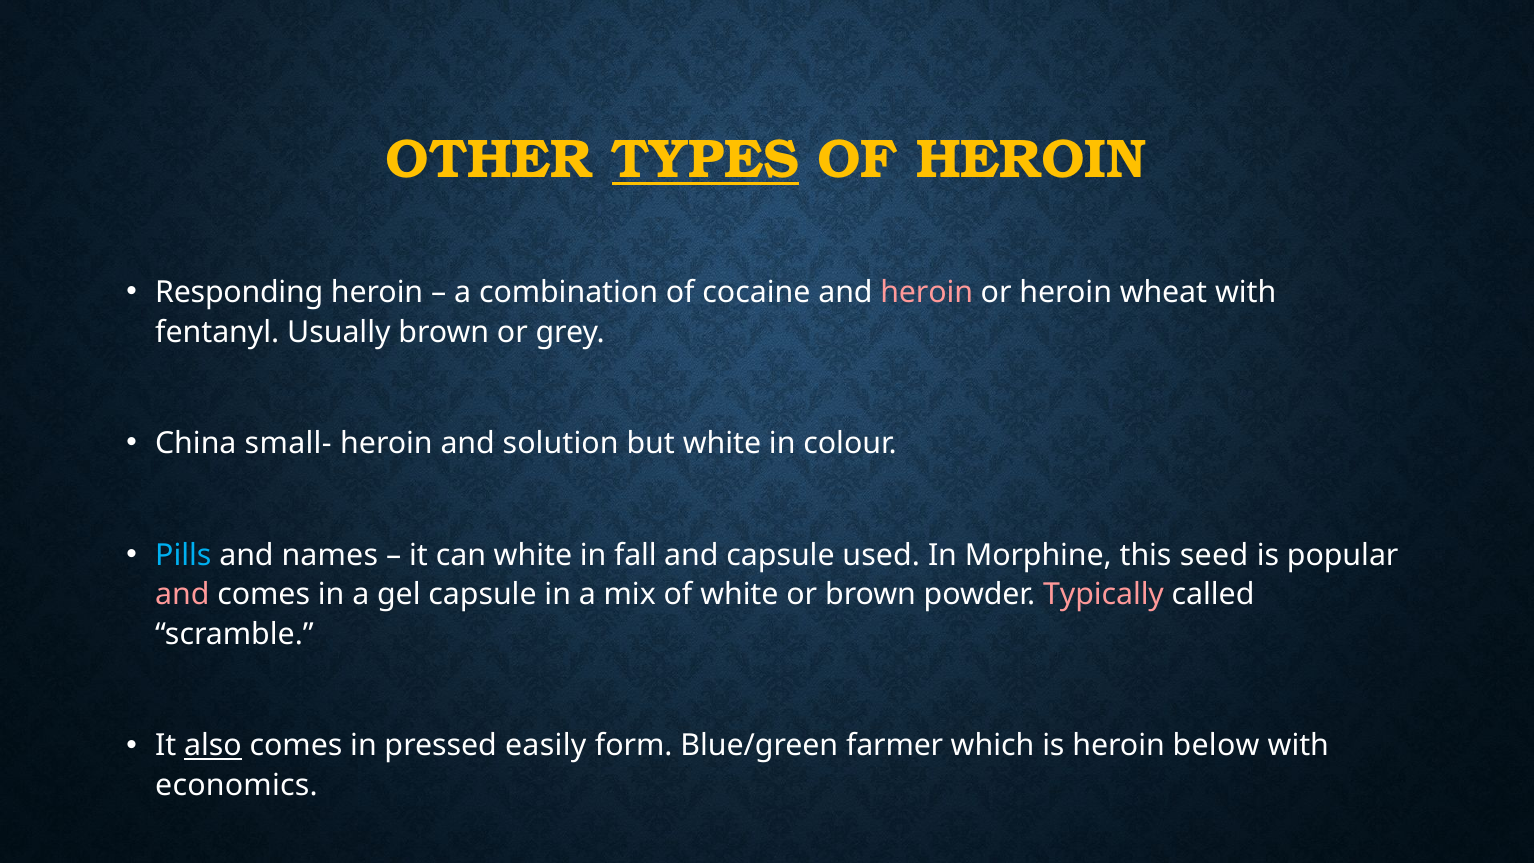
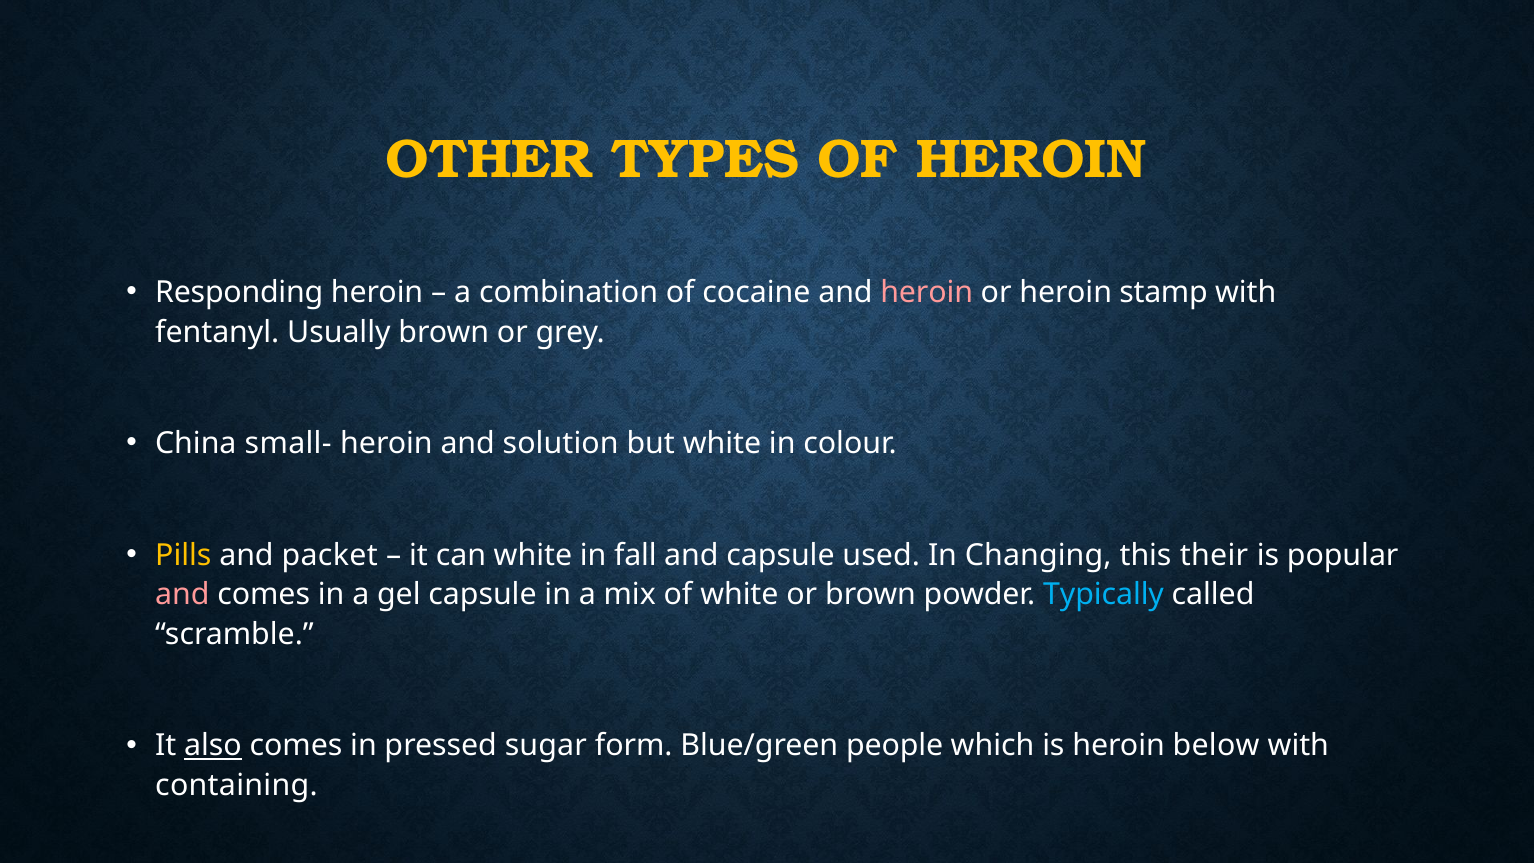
TYPES underline: present -> none (705, 160)
wheat: wheat -> stamp (1164, 293)
Pills colour: light blue -> yellow (183, 555)
names: names -> packet (330, 555)
Morphine: Morphine -> Changing (1038, 555)
seed: seed -> their (1214, 555)
Typically colour: pink -> light blue (1104, 595)
easily: easily -> sugar (546, 746)
farmer: farmer -> people (895, 746)
economics: economics -> containing (236, 785)
